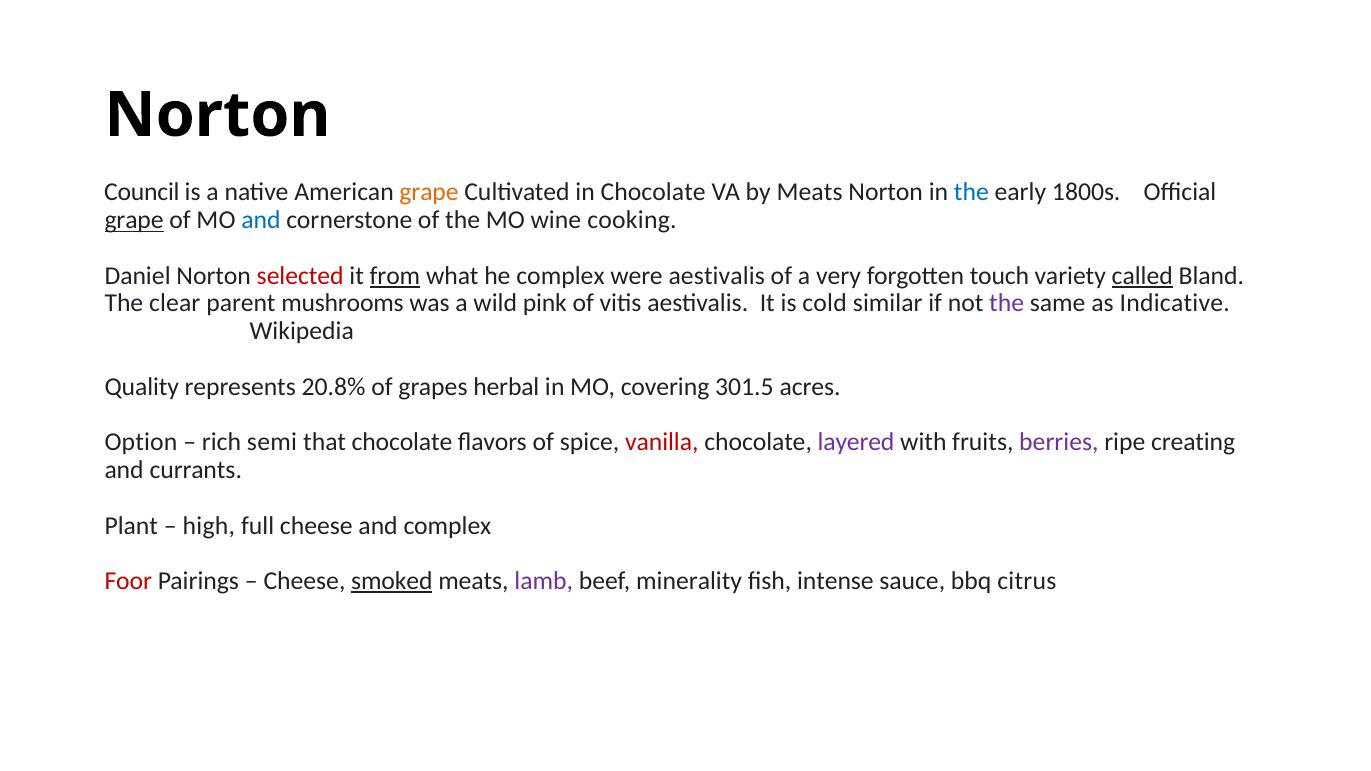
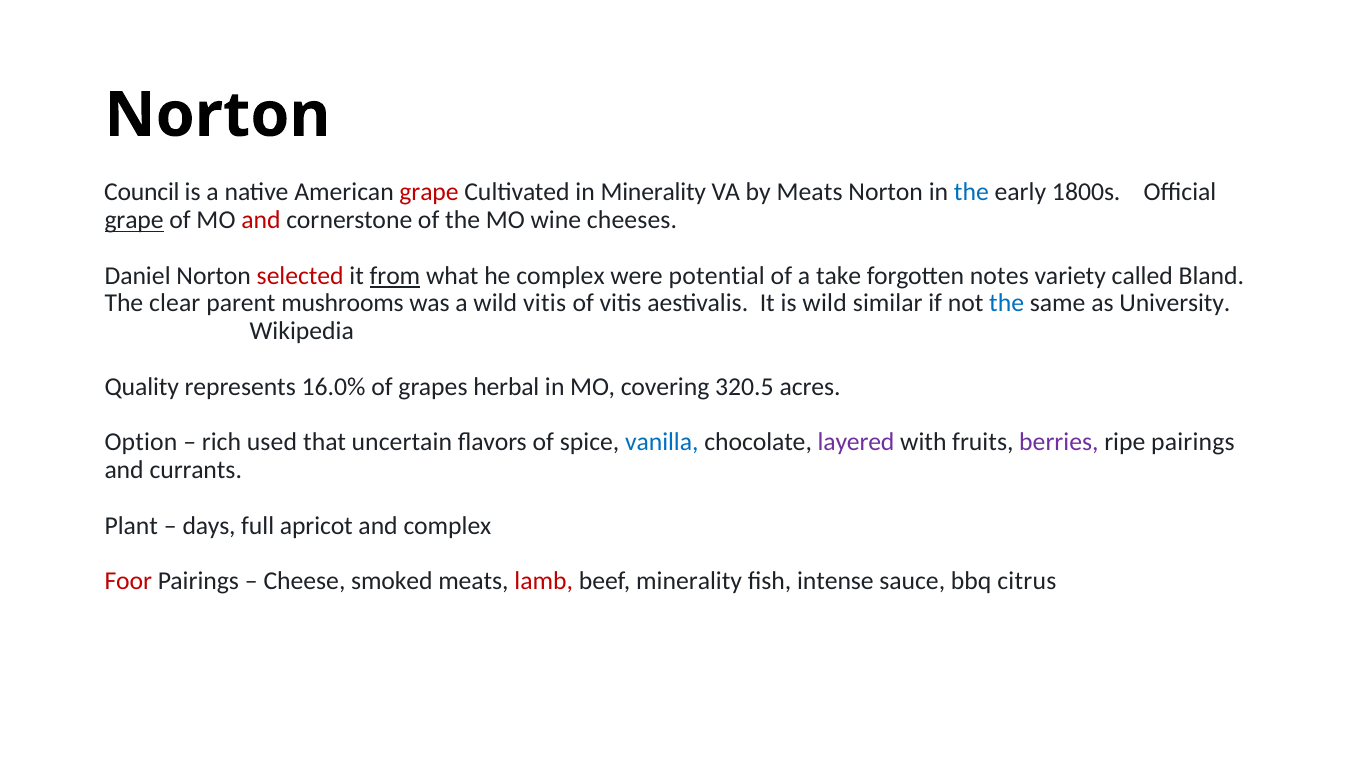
grape colour: orange -> red (429, 193)
in Chocolate: Chocolate -> Minerality (653, 193)
and colour: blue -> red (261, 220)
cooking: cooking -> cheeses (632, 220)
were aestivalis: aestivalis -> potential (717, 276)
very: very -> take (839, 276)
touch: touch -> notes (999, 276)
called underline: present -> none (1142, 276)
wild pink: pink -> vitis (545, 304)
is cold: cold -> wild (825, 304)
the colour: purple -> blue (1007, 304)
Indicative: Indicative -> University (1175, 304)
20.8%: 20.8% -> 16.0% (334, 387)
301.5: 301.5 -> 320.5 (744, 387)
semi: semi -> used (272, 442)
that chocolate: chocolate -> uncertain (402, 442)
vanilla colour: red -> blue (662, 442)
ripe creating: creating -> pairings (1193, 442)
high: high -> days (209, 526)
full cheese: cheese -> apricot (316, 526)
smoked underline: present -> none (392, 581)
lamb colour: purple -> red (544, 581)
